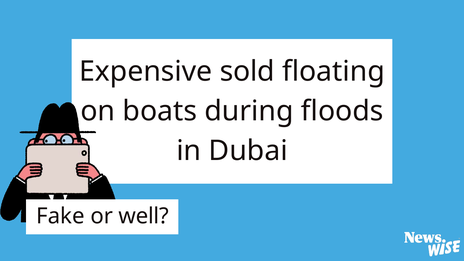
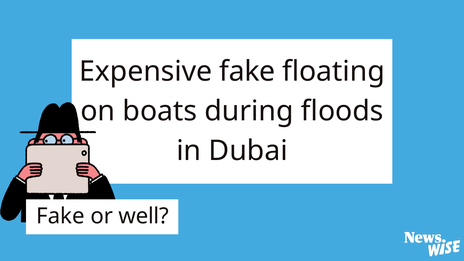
Expensive sold: sold -> fake (247, 71)
